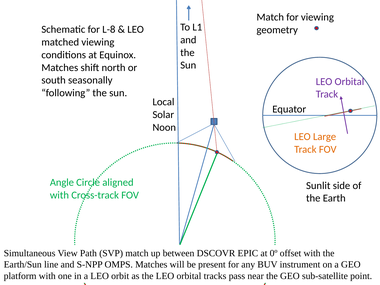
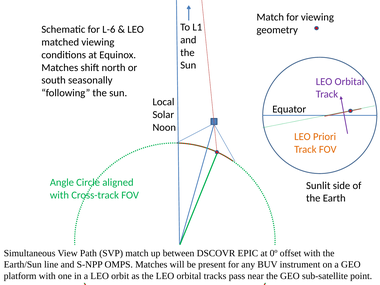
L-8: L-8 -> L-6 (109, 30)
Large: Large -> Priori (325, 137)
